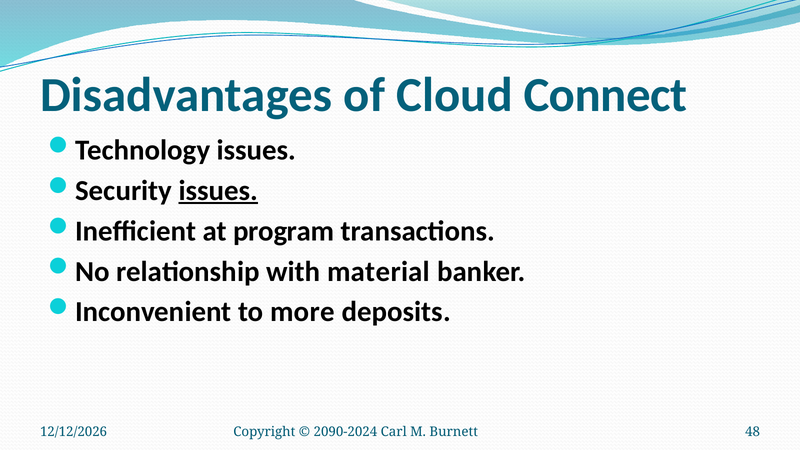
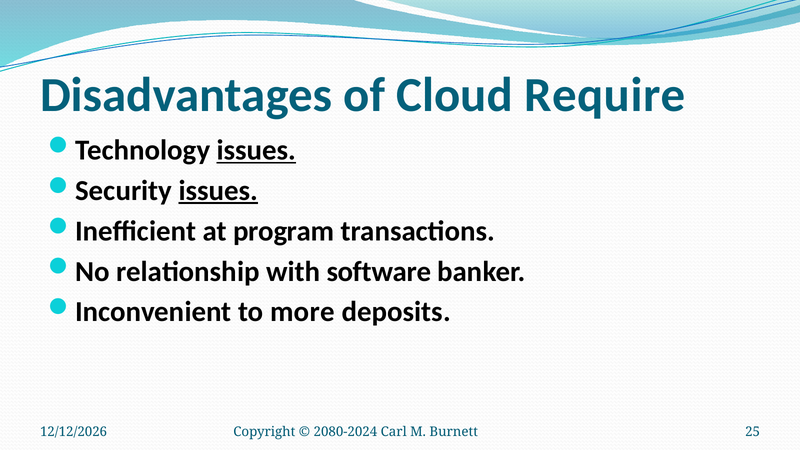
Connect: Connect -> Require (605, 95)
issues underline: none -> present (256, 150)
material: material -> software (379, 272)
2090-2024: 2090-2024 -> 2080-2024 (345, 432)
48: 48 -> 25 (753, 432)
